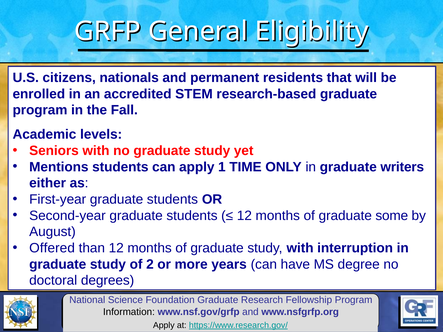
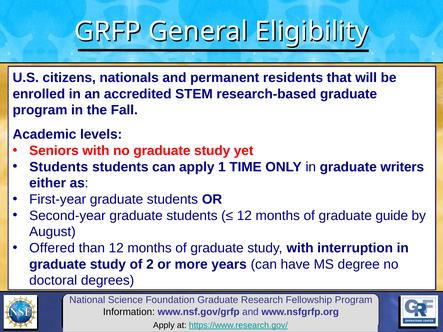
Mentions: Mentions -> Students (59, 167)
some: some -> guide (392, 216)
